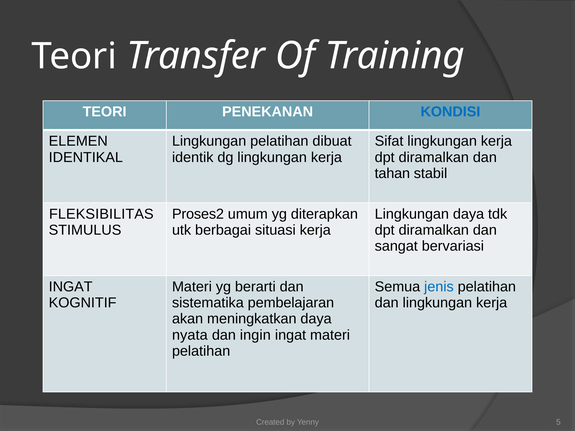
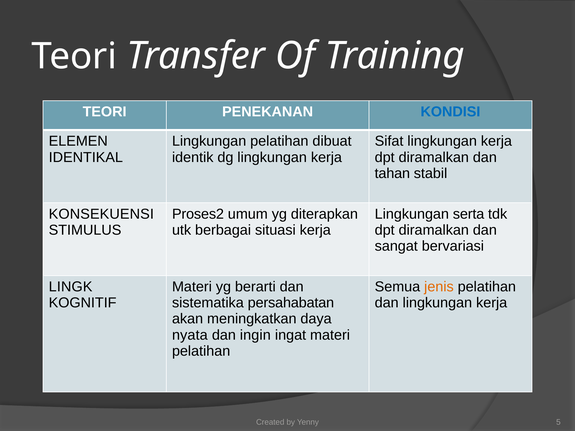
FLEKSIBILITAS: FLEKSIBILITAS -> KONSEKUENSI (101, 214)
Lingkungan daya: daya -> serta (469, 214)
INGAT: INGAT -> LINGK (71, 287)
jenis colour: blue -> orange (439, 287)
pembelajaran: pembelajaran -> persahabatan (291, 303)
